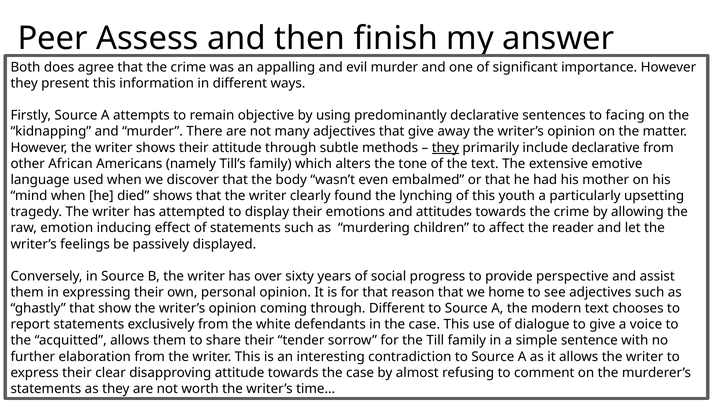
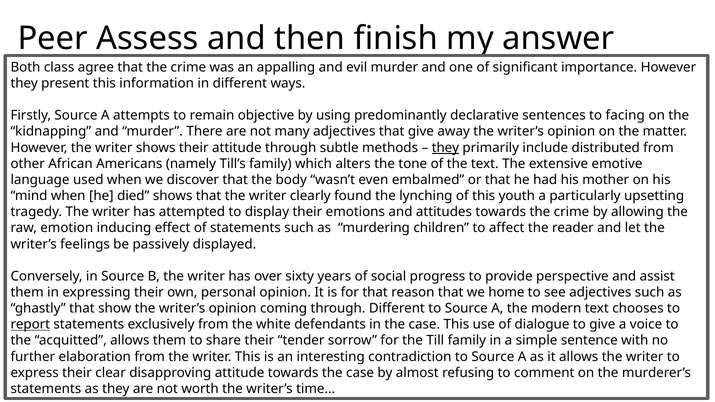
does: does -> class (59, 67)
include declarative: declarative -> distributed (606, 148)
report underline: none -> present (30, 325)
